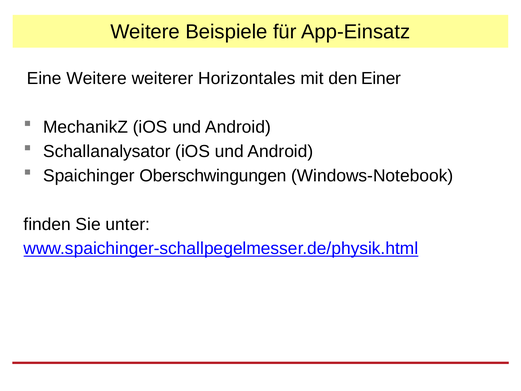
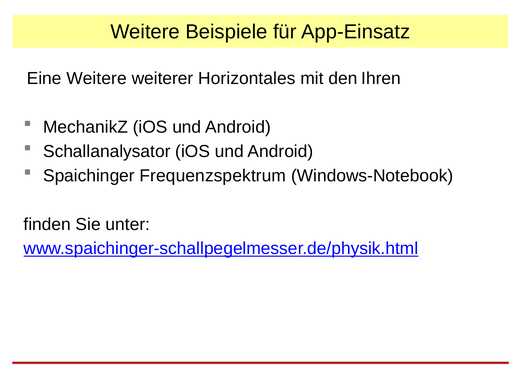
Einer: Einer -> Ihren (381, 78)
Oberschwingungen: Oberschwingungen -> Frequenzspektrum (213, 176)
